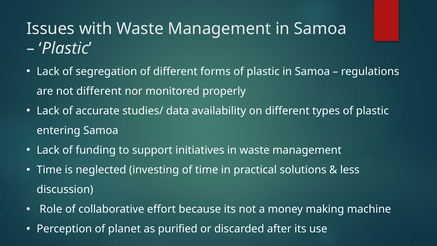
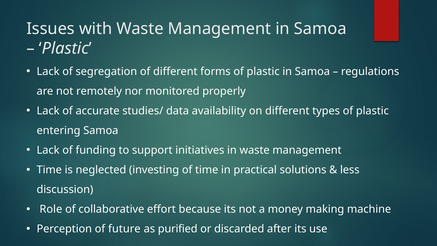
not different: different -> remotely (99, 91)
planet: planet -> future (124, 229)
